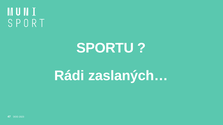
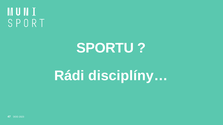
zaslaných…: zaslaných… -> disciplíny… (128, 76)
